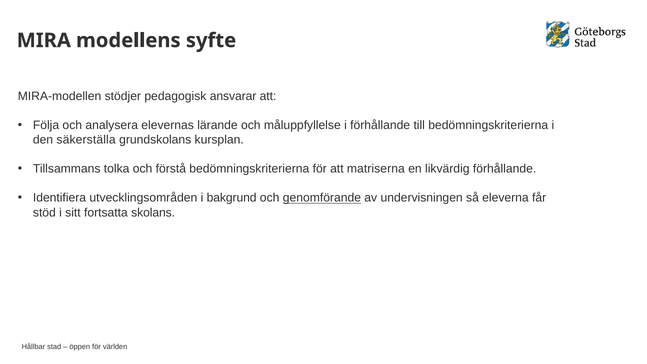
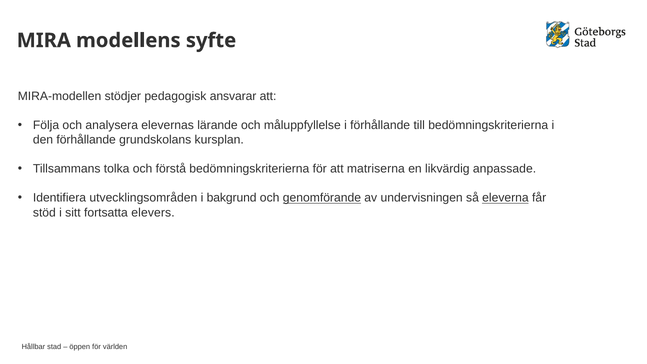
den säkerställa: säkerställa -> förhållande (86, 140)
likvärdig förhållande: förhållande -> anpassade (505, 169)
eleverna underline: none -> present (505, 198)
skolans: skolans -> elevers (153, 213)
